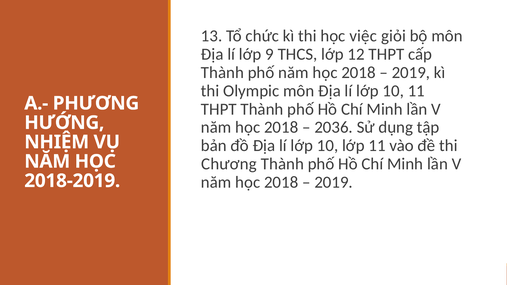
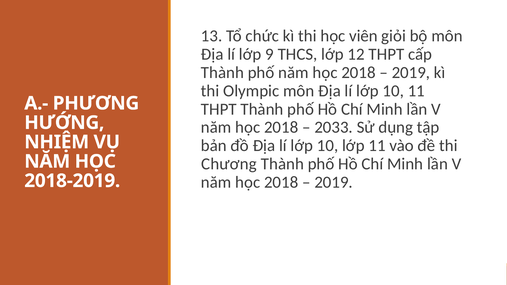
việc: việc -> viên (363, 36)
2036: 2036 -> 2033 (334, 127)
